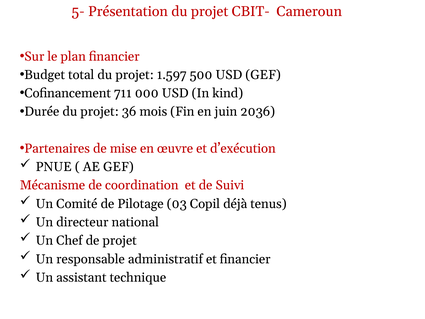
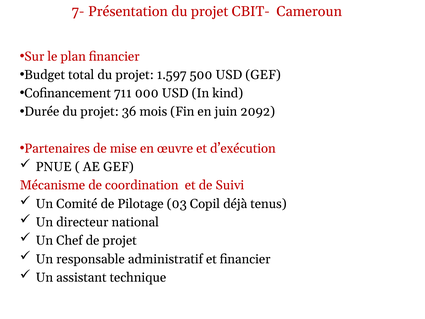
5-: 5- -> 7- (78, 12)
2036: 2036 -> 2092 (258, 112)
